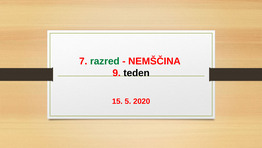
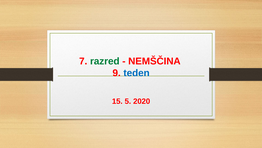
teden colour: black -> blue (137, 73)
